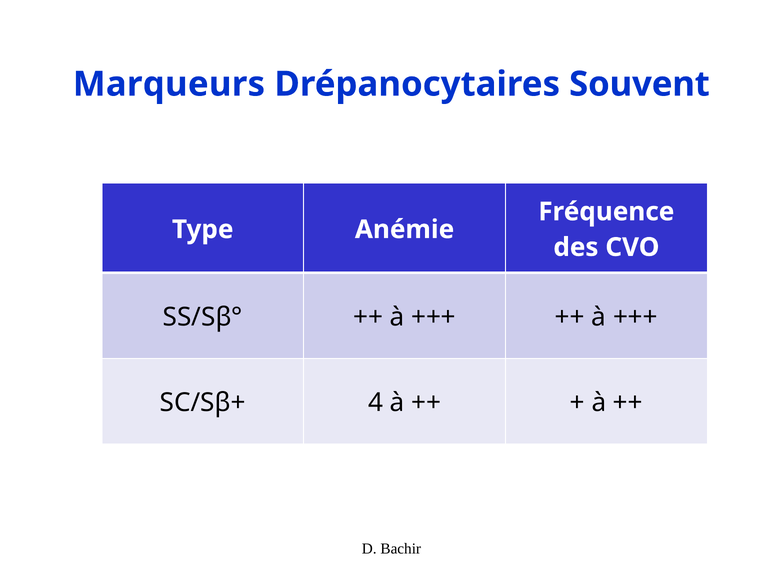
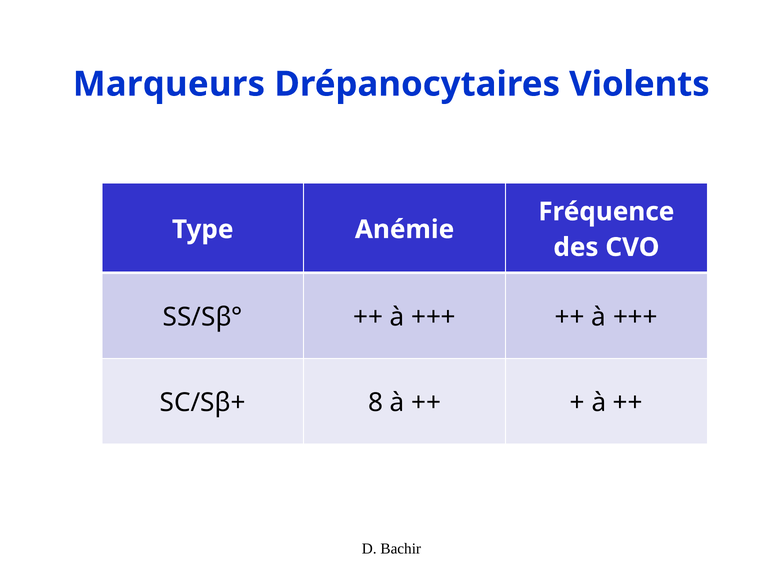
Souvent: Souvent -> Violents (639, 84)
4: 4 -> 8 (376, 403)
